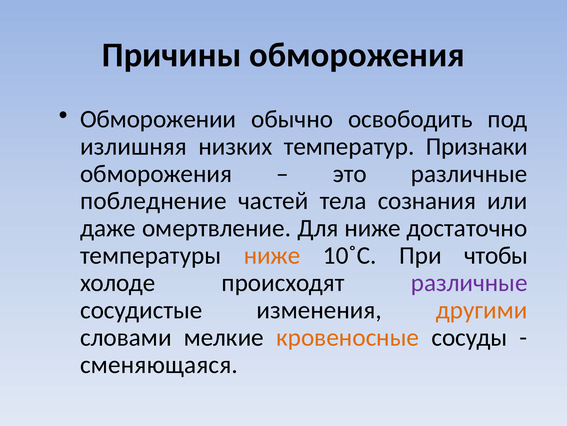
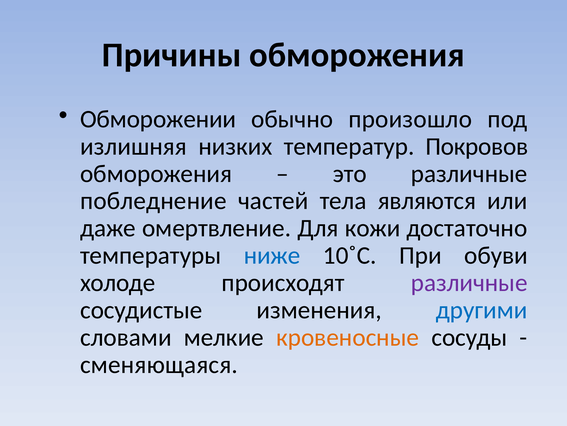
освободить: освободить -> произошло (410, 119)
Признаки: Признаки -> Покровов (477, 146)
сознания: сознания -> являются (427, 201)
Для ниже: ниже -> кожи (373, 228)
ниже colour: orange -> blue (272, 255)
чтобы: чтобы -> обуви (496, 255)
другими colour: orange -> blue (482, 310)
